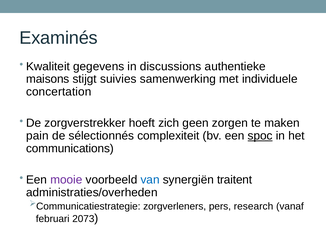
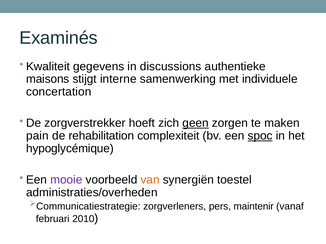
suivies: suivies -> interne (118, 79)
geen underline: none -> present (196, 123)
sélectionnés: sélectionnés -> rehabilitation (101, 136)
communications: communications -> hypoglycémique (70, 149)
van colour: blue -> orange (150, 180)
traitent: traitent -> toestel (235, 180)
research: research -> maintenir (254, 207)
2073: 2073 -> 2010 (83, 219)
